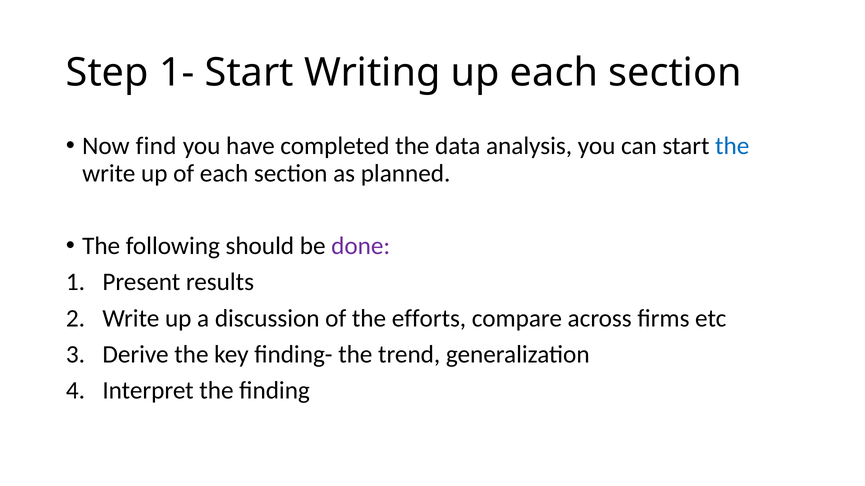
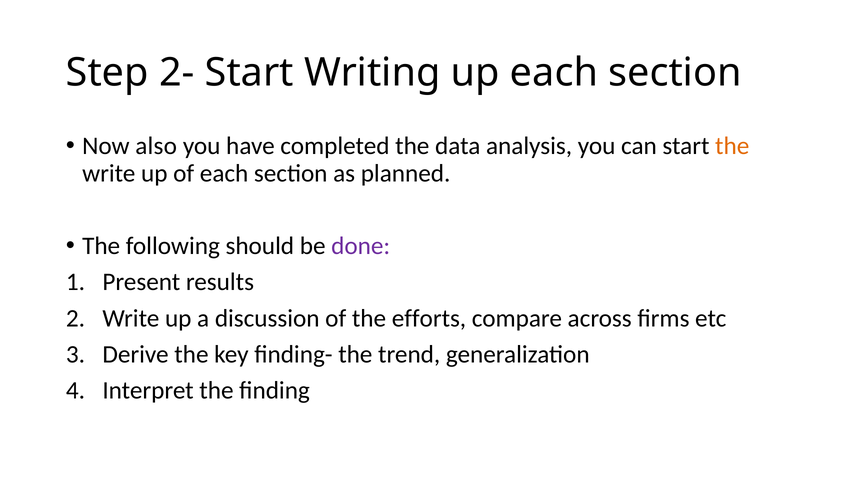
1-: 1- -> 2- (177, 73)
find: find -> also (156, 146)
the colour: blue -> orange (732, 146)
